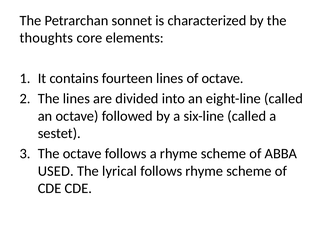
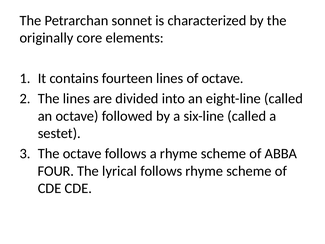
thoughts: thoughts -> originally (46, 38)
USED: USED -> FOUR (56, 171)
